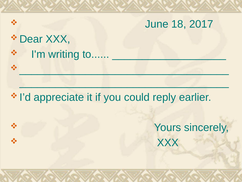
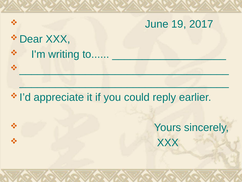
18: 18 -> 19 (179, 24)
